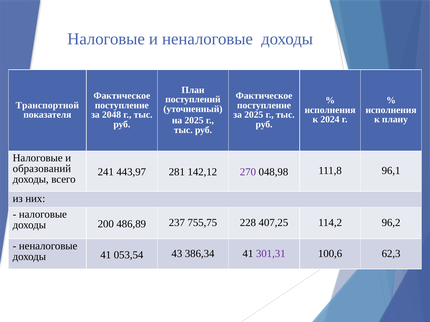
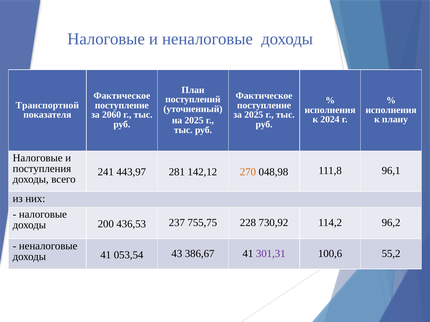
2048: 2048 -> 2060 (112, 115)
образований: образований -> поступления (42, 169)
270 colour: purple -> orange (248, 172)
486,89: 486,89 -> 436,53 (131, 224)
407,25: 407,25 -> 730,92 (273, 223)
386,34: 386,34 -> 386,67 (200, 254)
62,3: 62,3 -> 55,2 (391, 254)
